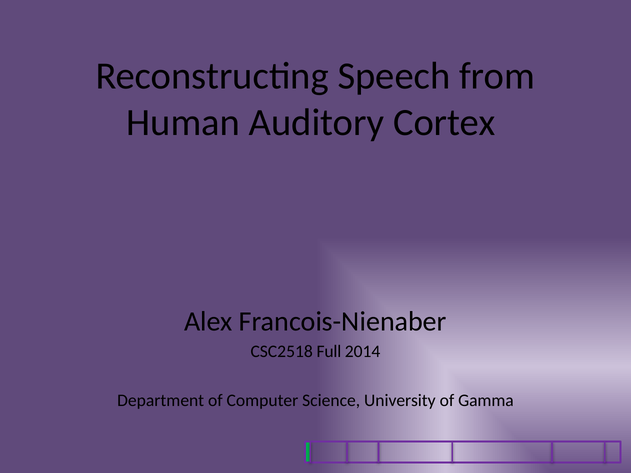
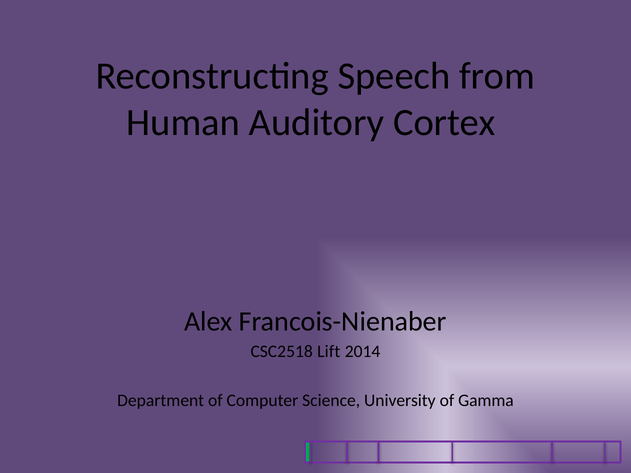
Full: Full -> Lift (329, 352)
